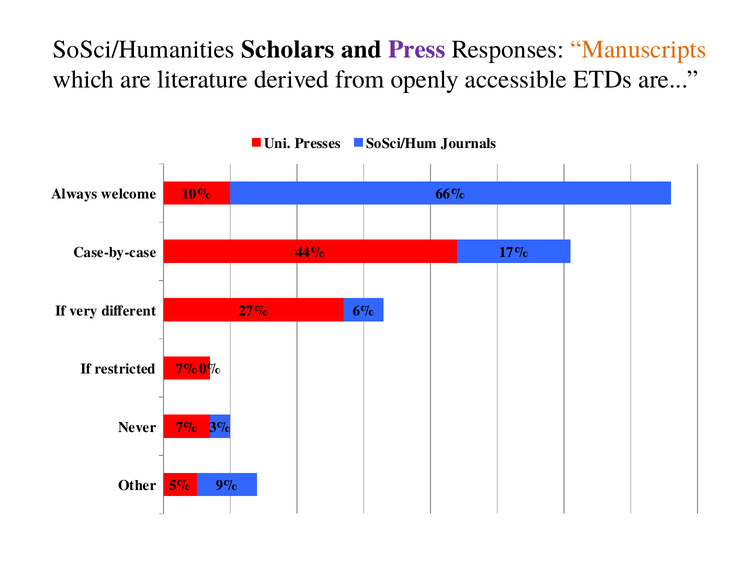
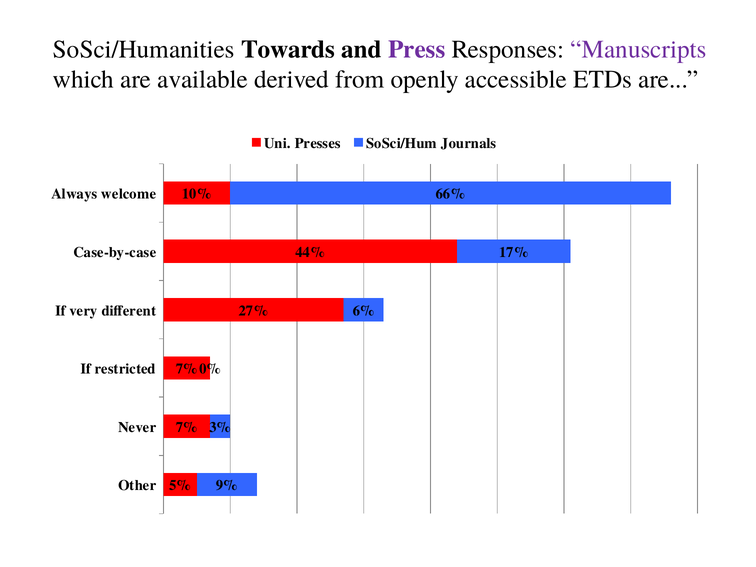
Scholars: Scholars -> Towards (288, 49)
Manuscripts colour: orange -> purple (639, 49)
literature: literature -> available (203, 80)
